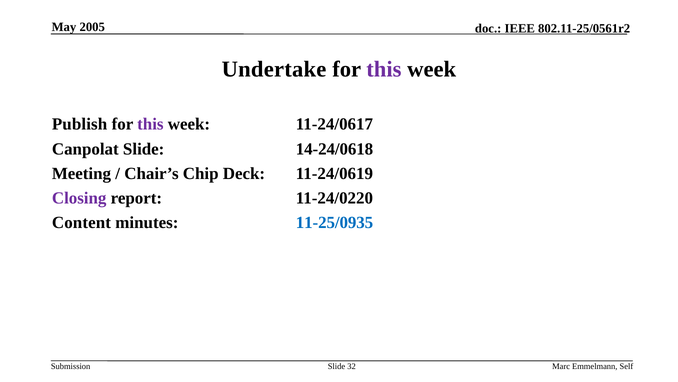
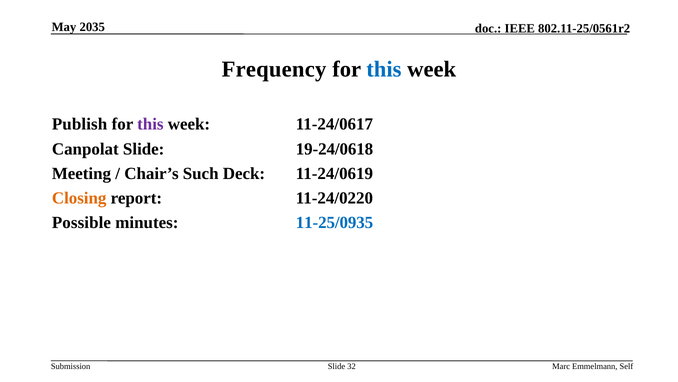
2005: 2005 -> 2035 (92, 27)
Undertake: Undertake -> Frequency (274, 69)
this colour: purple -> blue (384, 69)
14-24/0618: 14-24/0618 -> 19-24/0618 (334, 149)
Chip: Chip -> Such (201, 173)
Closing colour: purple -> orange (79, 198)
Content: Content -> Possible (81, 222)
